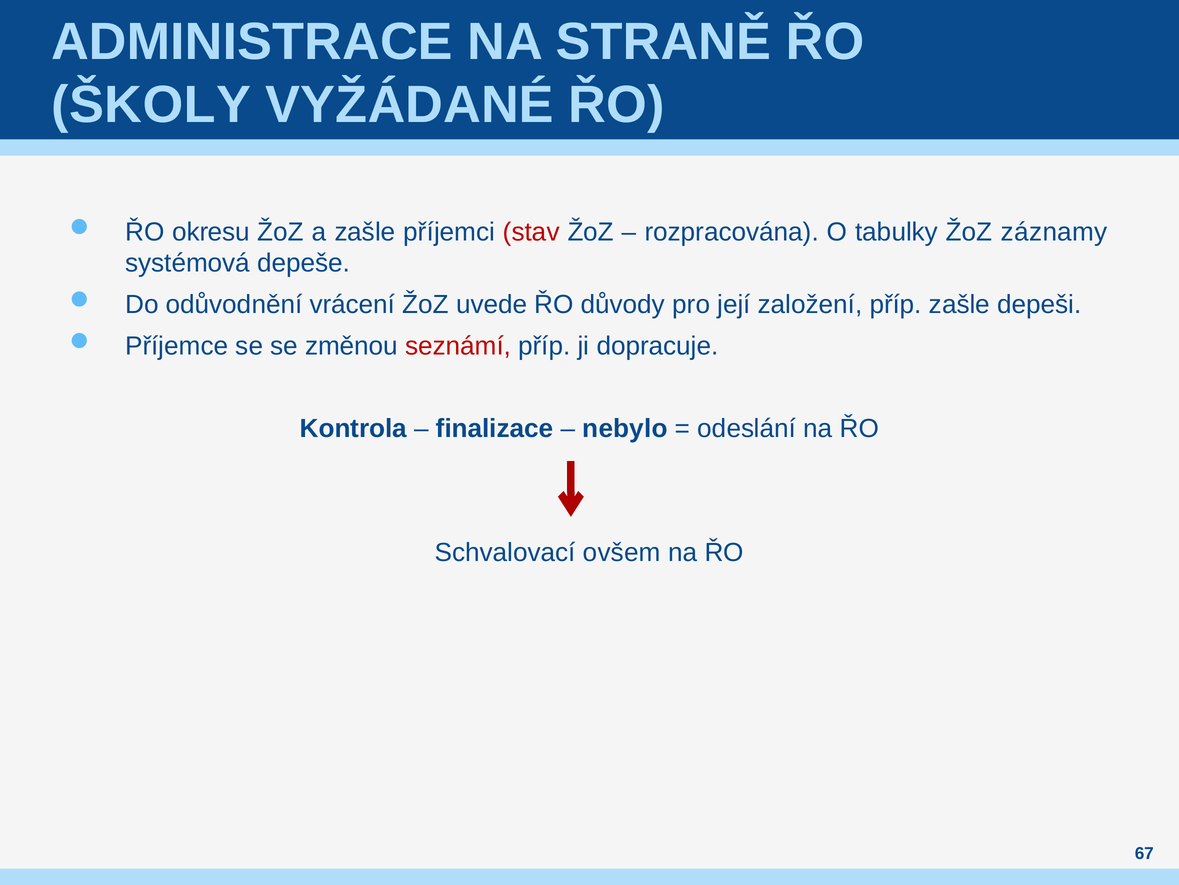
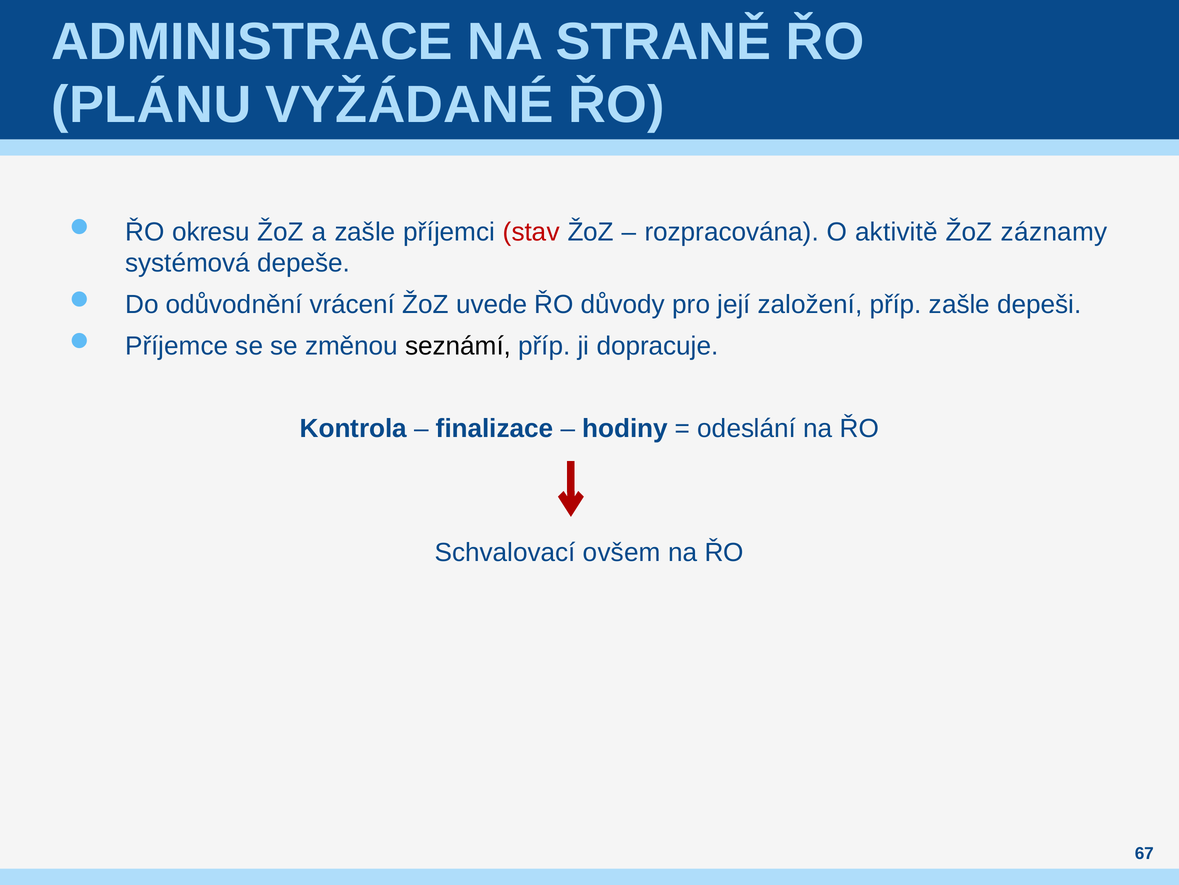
ŠKOLY: ŠKOLY -> PLÁNU (151, 105)
tabulky: tabulky -> aktivitě (897, 232)
seznámí colour: red -> black (458, 346)
nebylo: nebylo -> hodiny (625, 428)
